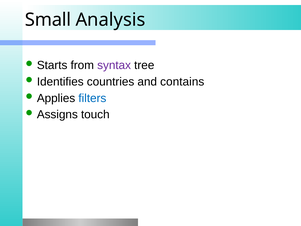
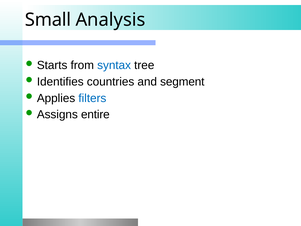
syntax colour: purple -> blue (114, 65)
contains: contains -> segment (182, 82)
touch: touch -> entire (95, 114)
